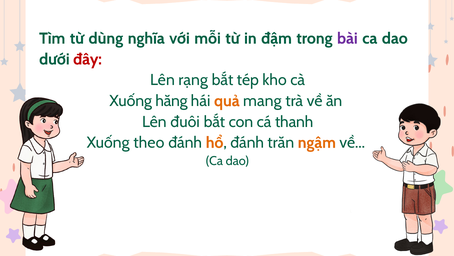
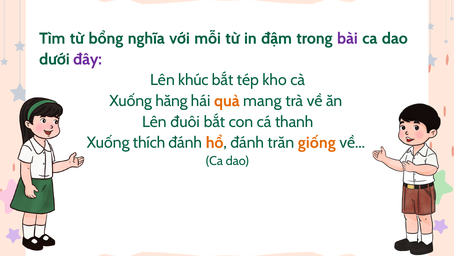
dùng: dùng -> bổng (106, 38)
đây colour: red -> purple (87, 59)
rạng: rạng -> khúc (193, 80)
theo: theo -> thích (149, 142)
ngậm: ngậm -> giống (317, 142)
